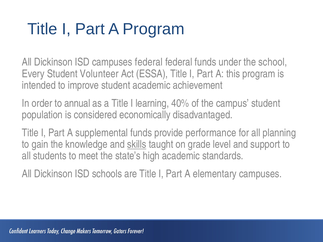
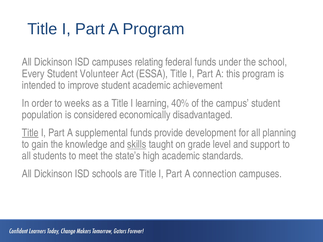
campuses federal: federal -> relating (149, 62)
annual: annual -> weeks (77, 103)
Title underline: none -> present (30, 133)
performance: performance -> development (211, 133)
elementary: elementary -> connection (215, 174)
